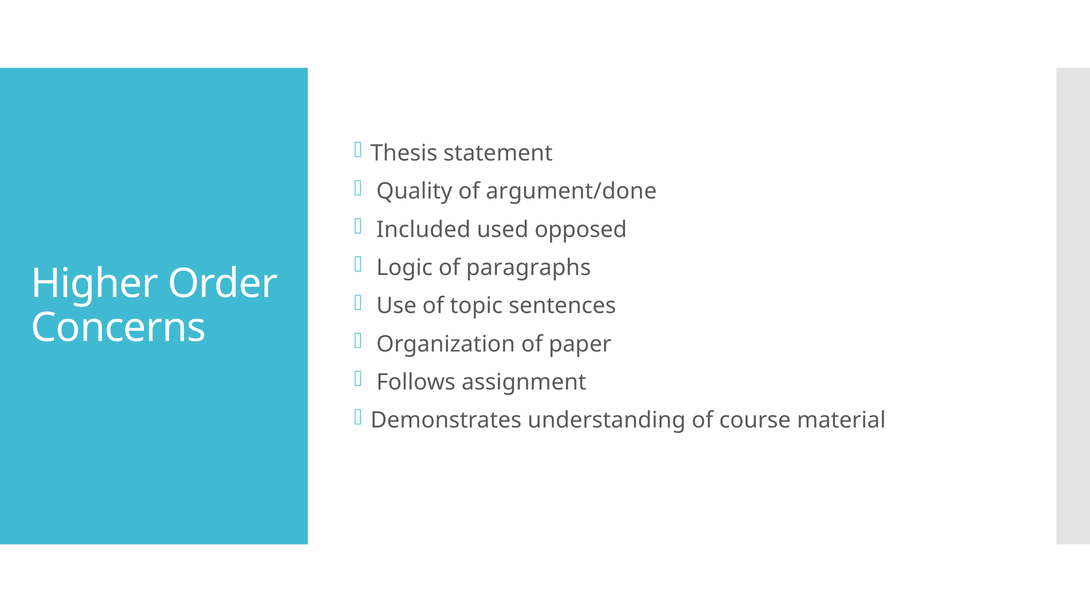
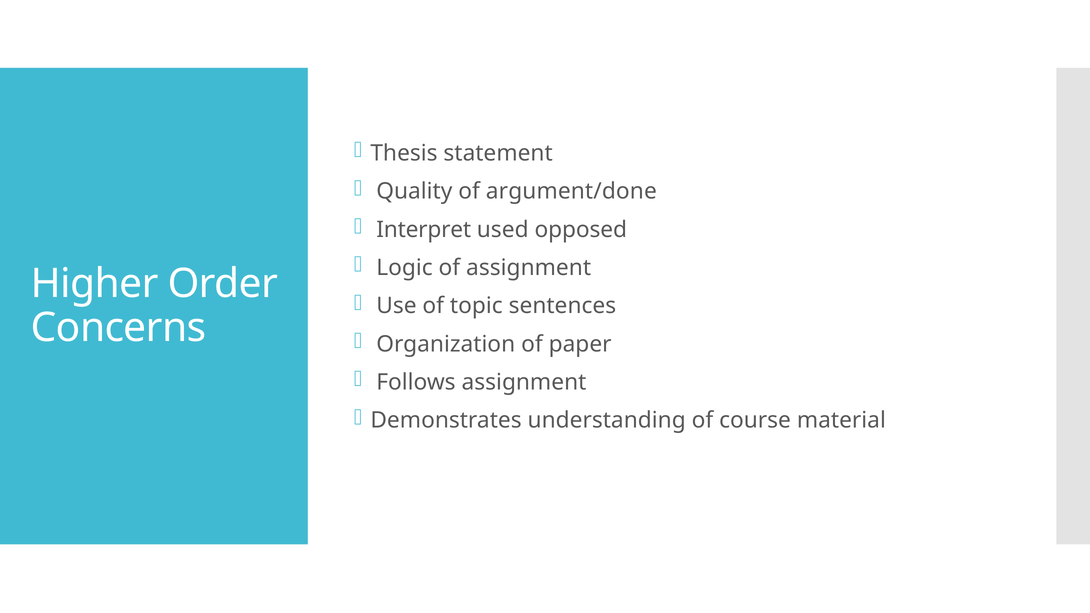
Included: Included -> Interpret (424, 230)
of paragraphs: paragraphs -> assignment (529, 268)
